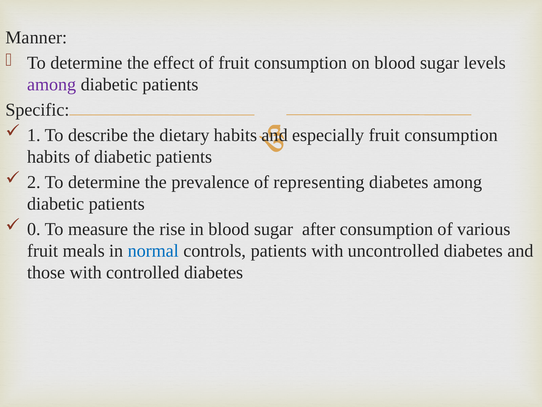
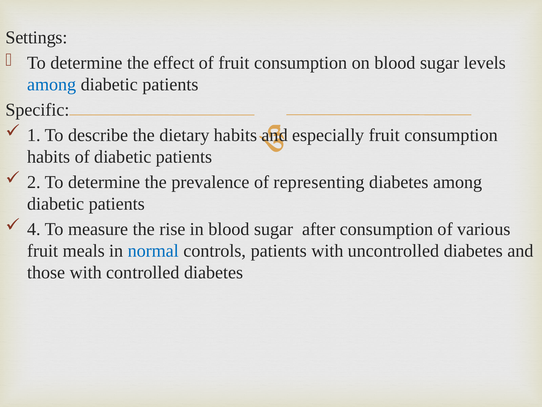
Manner: Manner -> Settings (36, 37)
among colour: purple -> blue (52, 84)
0: 0 -> 4 (34, 229)
